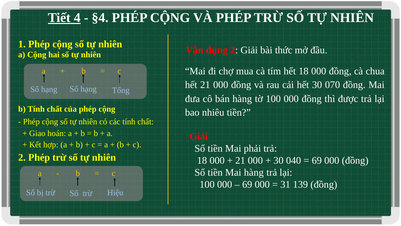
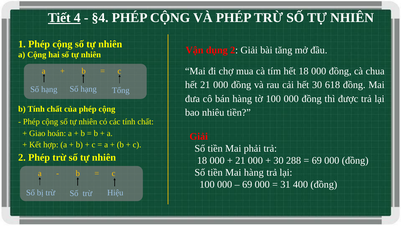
thức: thức -> tăng (284, 50)
070: 070 -> 618 (332, 85)
040: 040 -> 288 (294, 160)
139: 139 -> 400 (300, 184)
